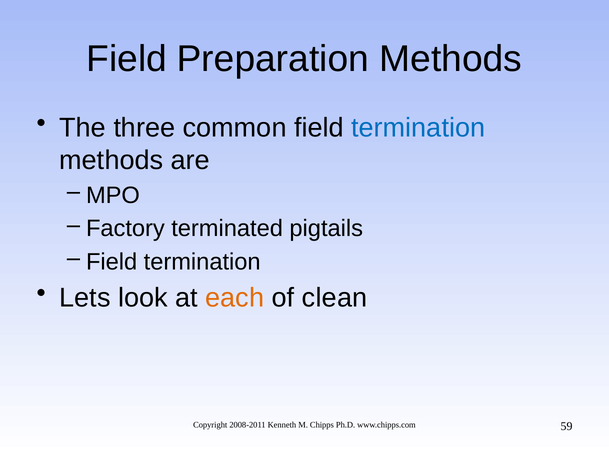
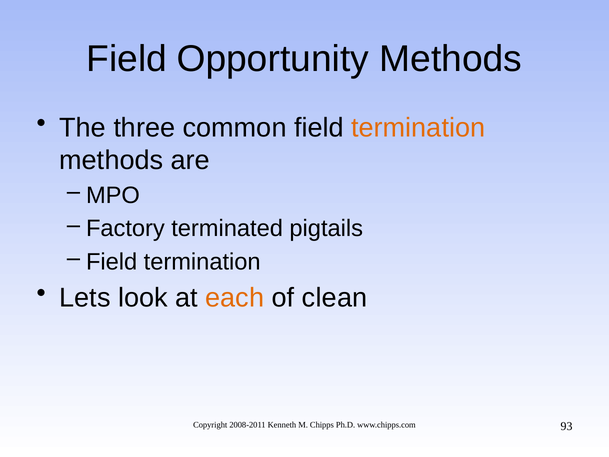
Preparation: Preparation -> Opportunity (273, 59)
termination colour: blue -> orange (418, 128)
59: 59 -> 93 (567, 426)
